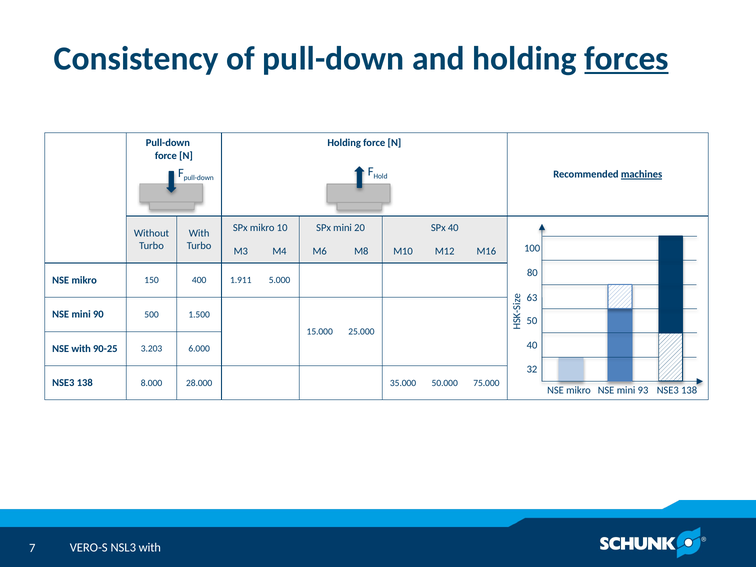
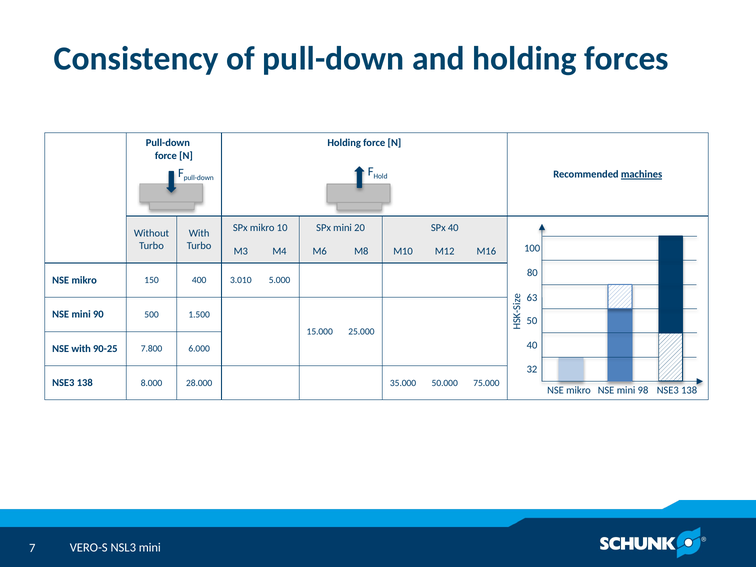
forces underline: present -> none (627, 58)
1.911: 1.911 -> 3.010 (241, 280)
3.203: 3.203 -> 7.800 (152, 349)
93: 93 -> 98 (643, 390)
NSL3 with: with -> mini (150, 548)
